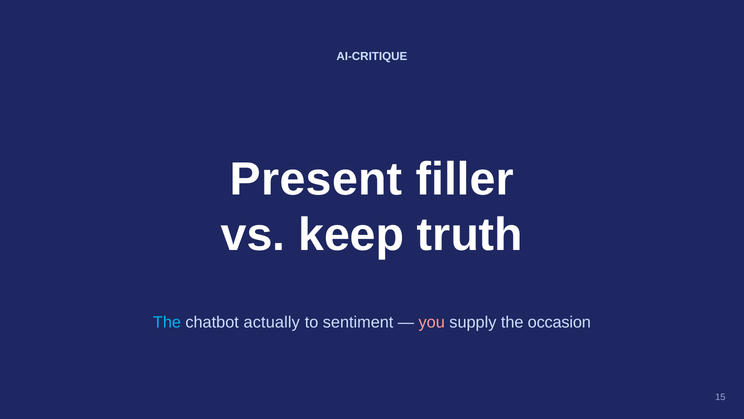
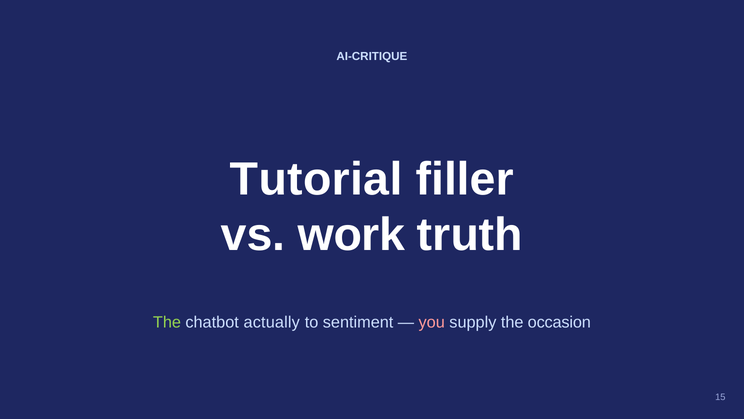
Present: Present -> Tutorial (316, 179)
keep: keep -> work (351, 235)
The colour: light blue -> light green (167, 322)
